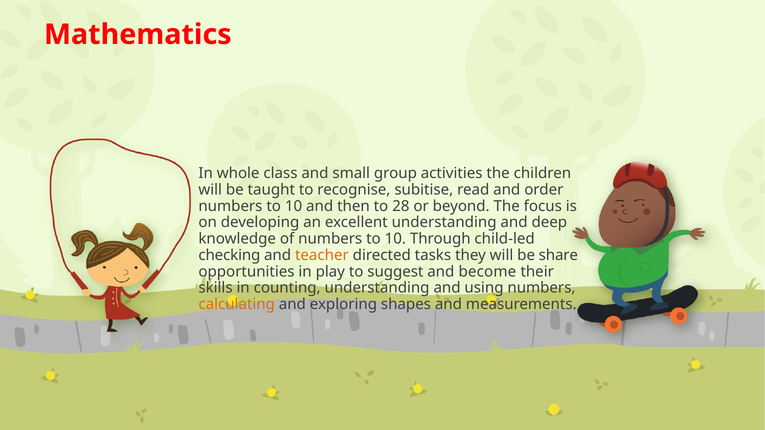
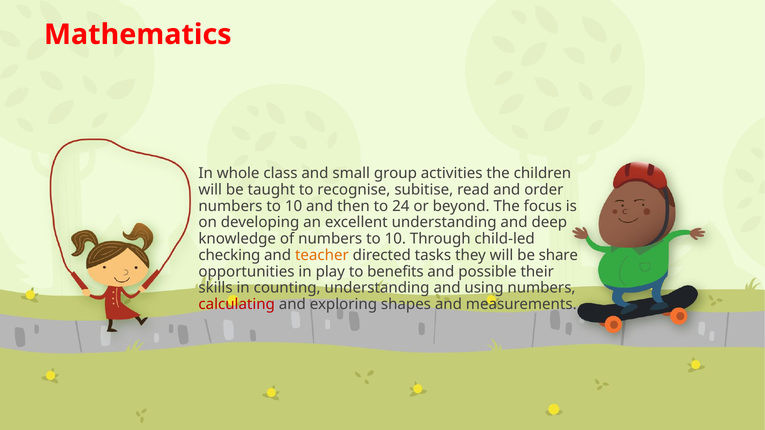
28: 28 -> 24 (401, 206)
suggest: suggest -> benefits (395, 272)
become: become -> possible (487, 272)
calculating colour: orange -> red (237, 304)
